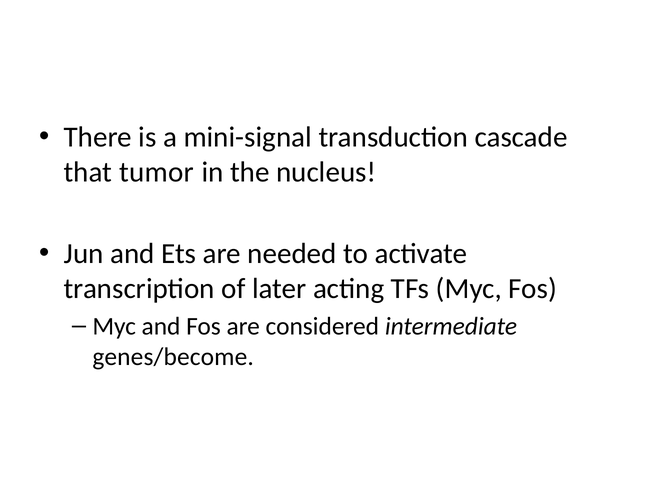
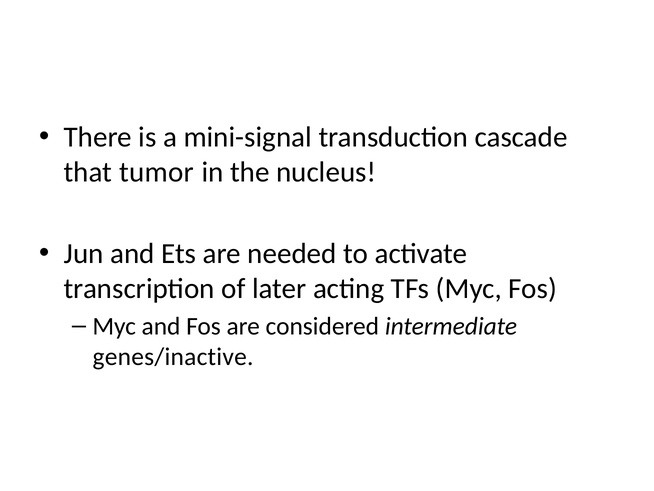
genes/become: genes/become -> genes/inactive (173, 356)
